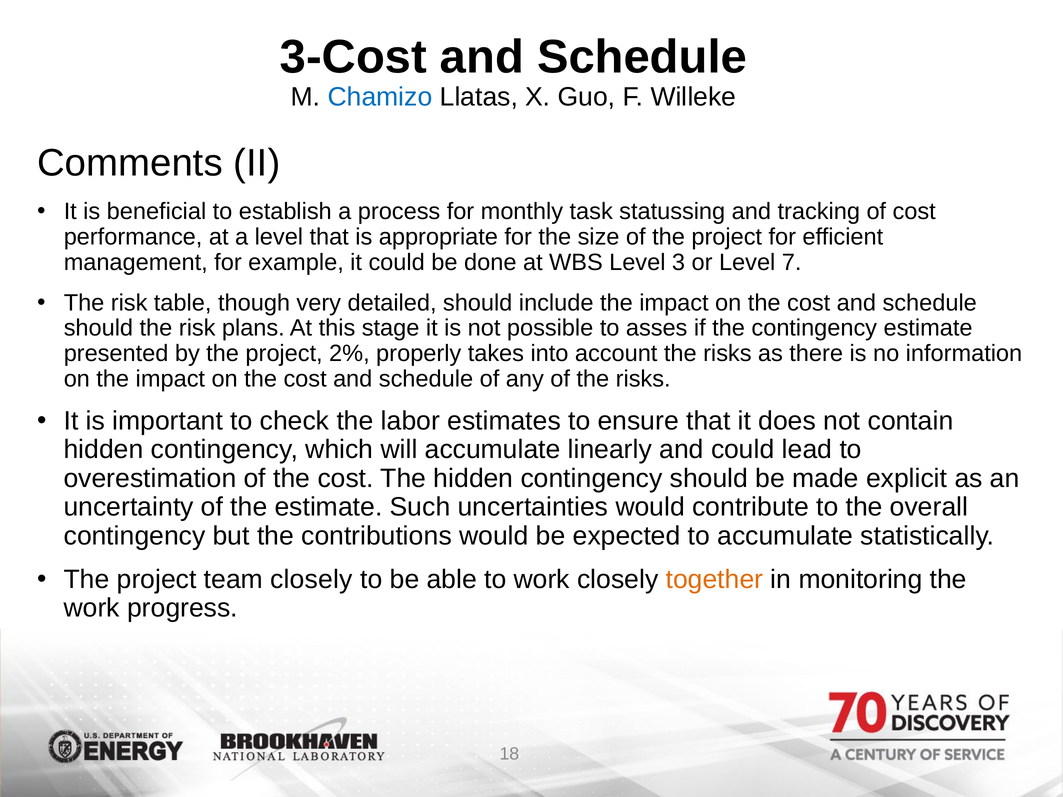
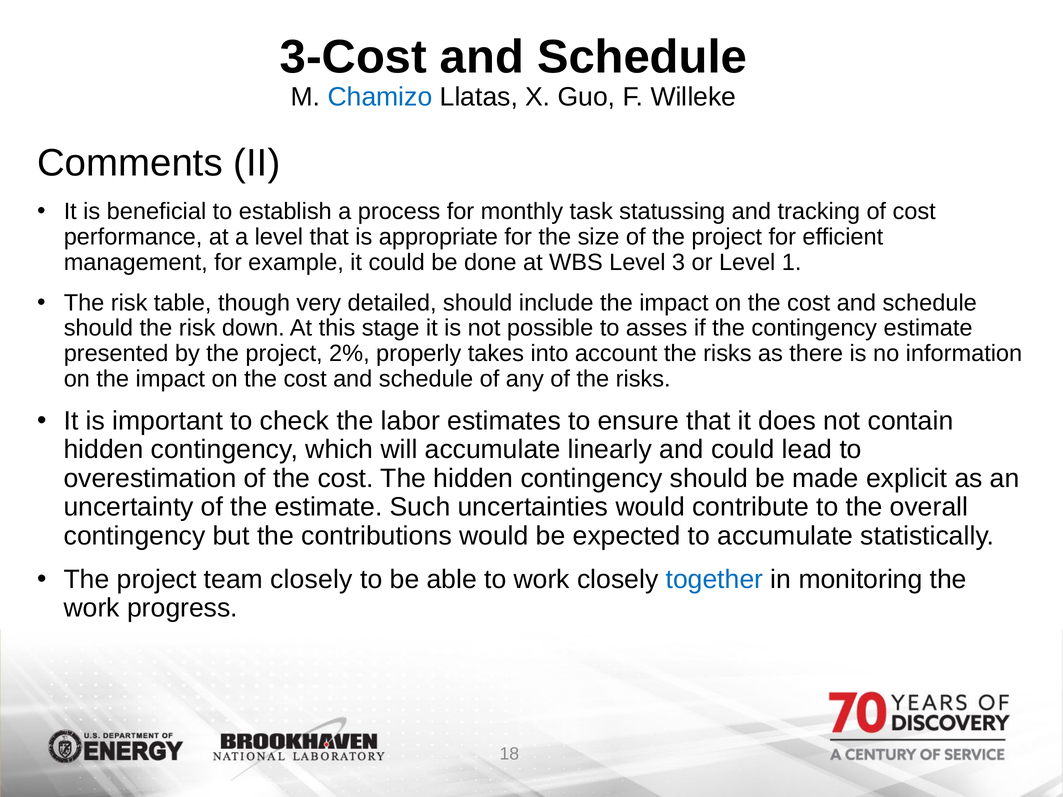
7: 7 -> 1 (792, 263)
plans: plans -> down (253, 328)
together colour: orange -> blue (714, 579)
